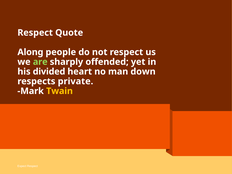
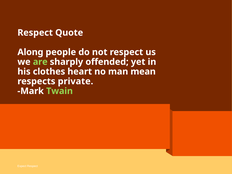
divided: divided -> clothes (49, 72)
down: down -> mean (143, 72)
Twain colour: yellow -> light green (60, 91)
